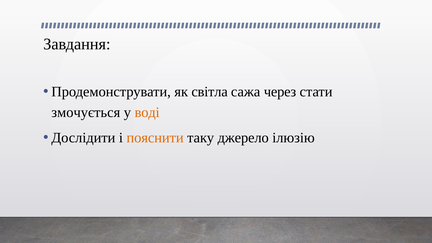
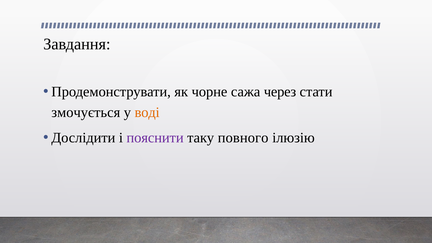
світла: світла -> чорне (210, 92)
пояснити colour: orange -> purple (155, 138)
джерело: джерело -> повного (243, 138)
